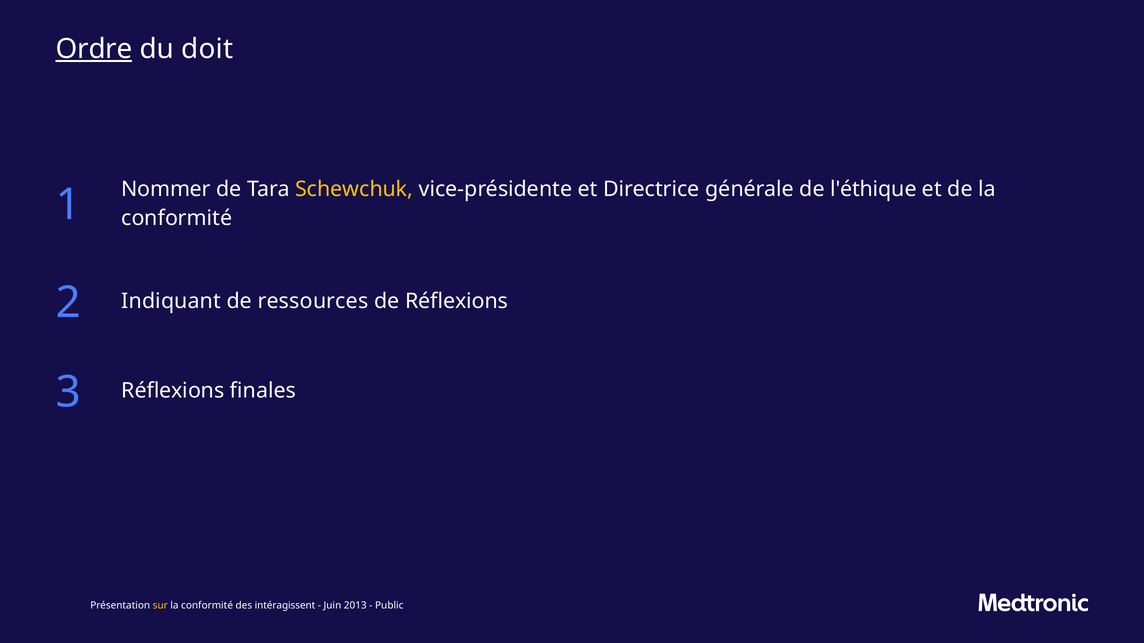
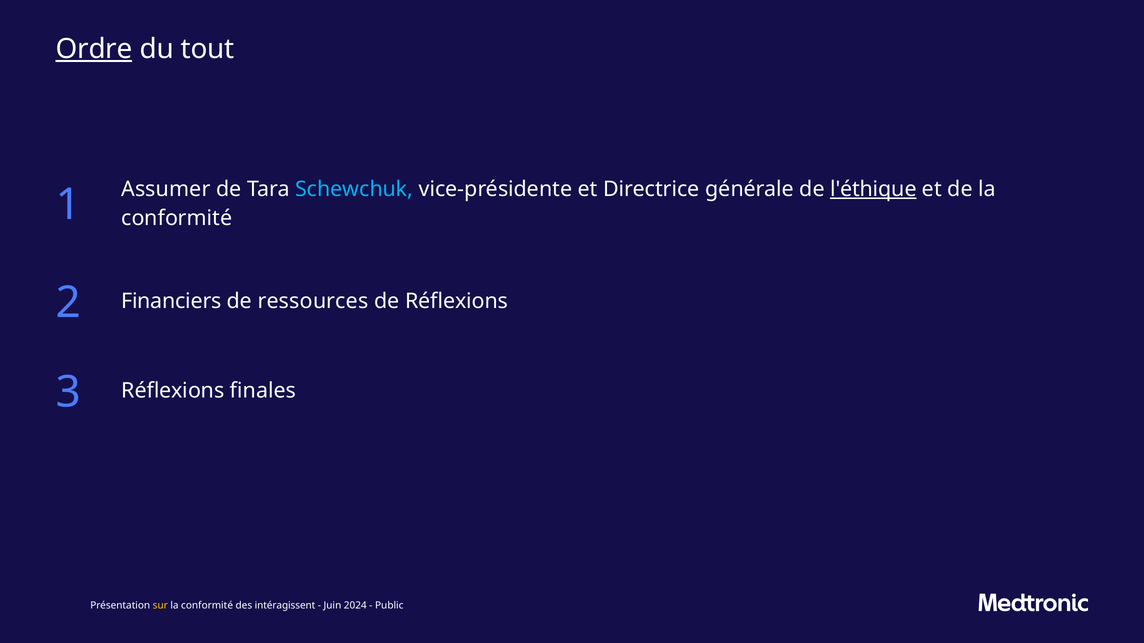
doit: doit -> tout (208, 49)
Nommer: Nommer -> Assumer (166, 189)
Schewchuk colour: yellow -> light blue (354, 189)
l'éthique underline: none -> present (873, 189)
Indiquant: Indiquant -> Financiers (171, 301)
2013: 2013 -> 2024 (355, 606)
